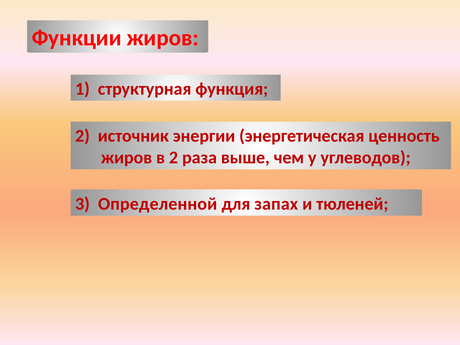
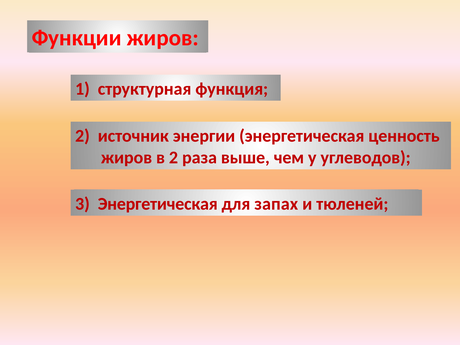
3 Определенной: Определенной -> Энергетическая (158, 204)
